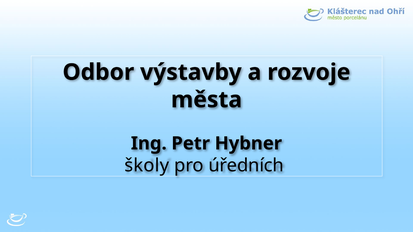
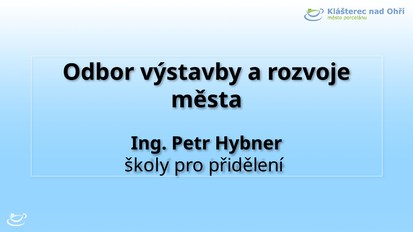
úředních: úředních -> přidělení (246, 166)
